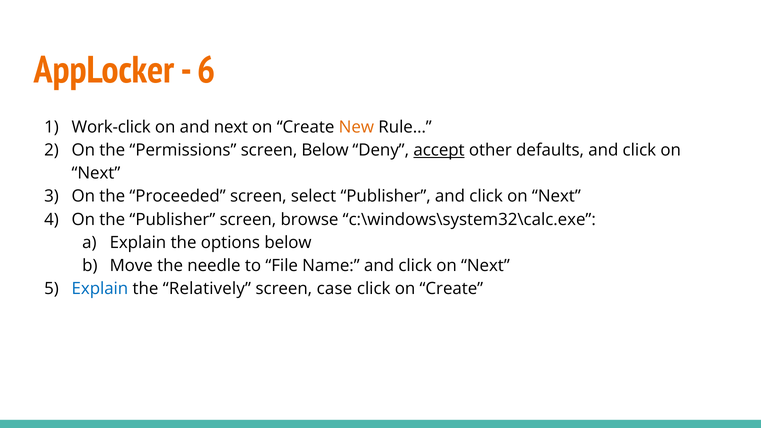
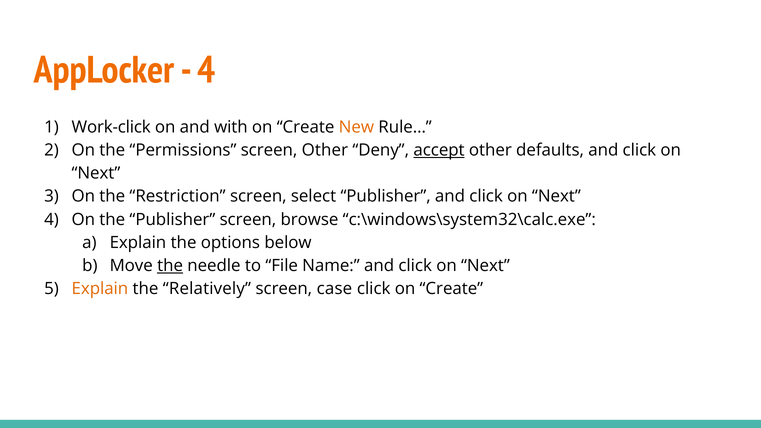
6: 6 -> 4 (207, 70)
and next: next -> with (231, 127)
screen Below: Below -> Other (325, 150)
Proceeded: Proceeded -> Restriction (178, 196)
the underline: none -> present (170, 266)
Explain colour: blue -> orange (100, 289)
